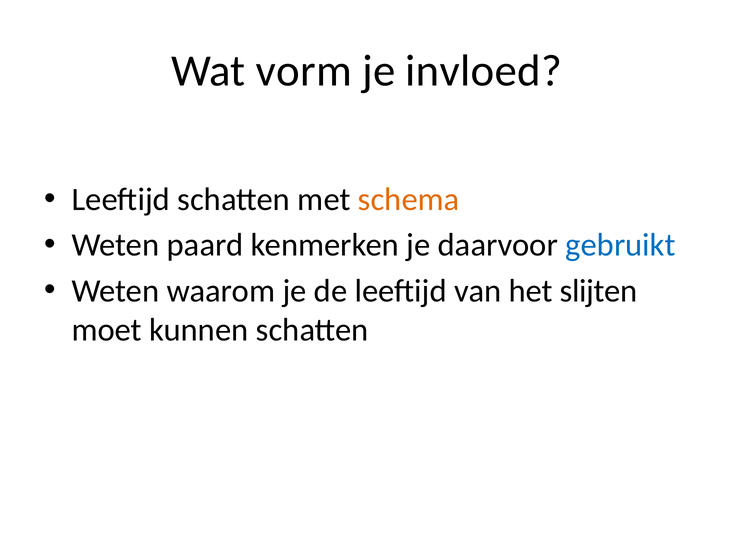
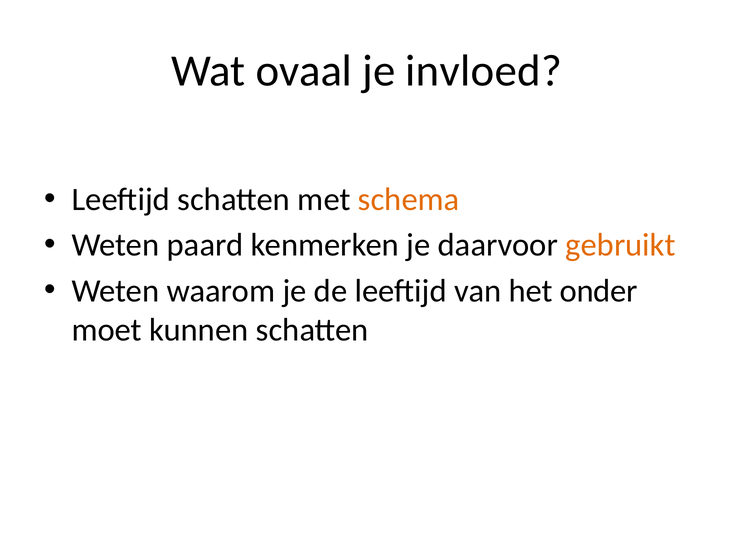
vorm: vorm -> ovaal (304, 71)
gebruikt colour: blue -> orange (621, 245)
slijten: slijten -> onder (599, 291)
